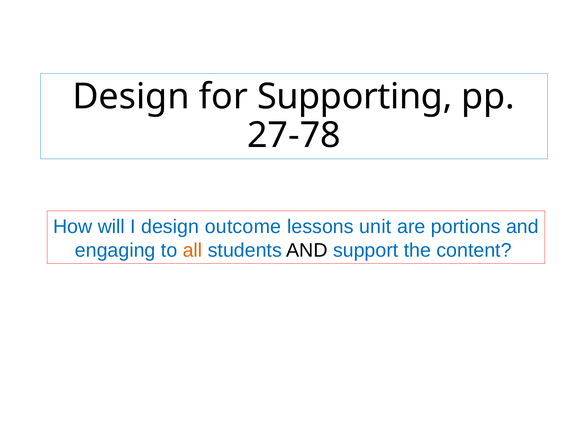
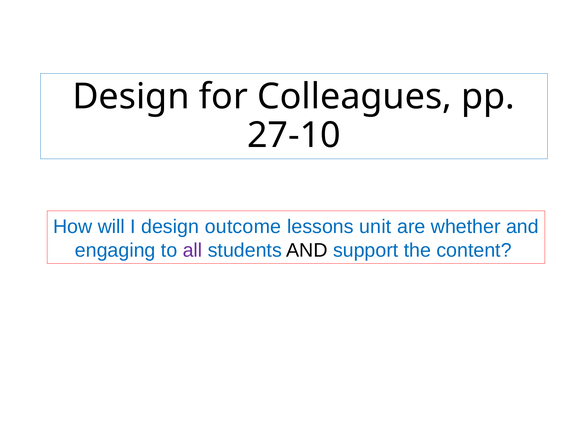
Supporting: Supporting -> Colleagues (355, 96)
27-78: 27-78 -> 27-10 (294, 135)
portions: portions -> whether (466, 227)
all colour: orange -> purple (193, 250)
